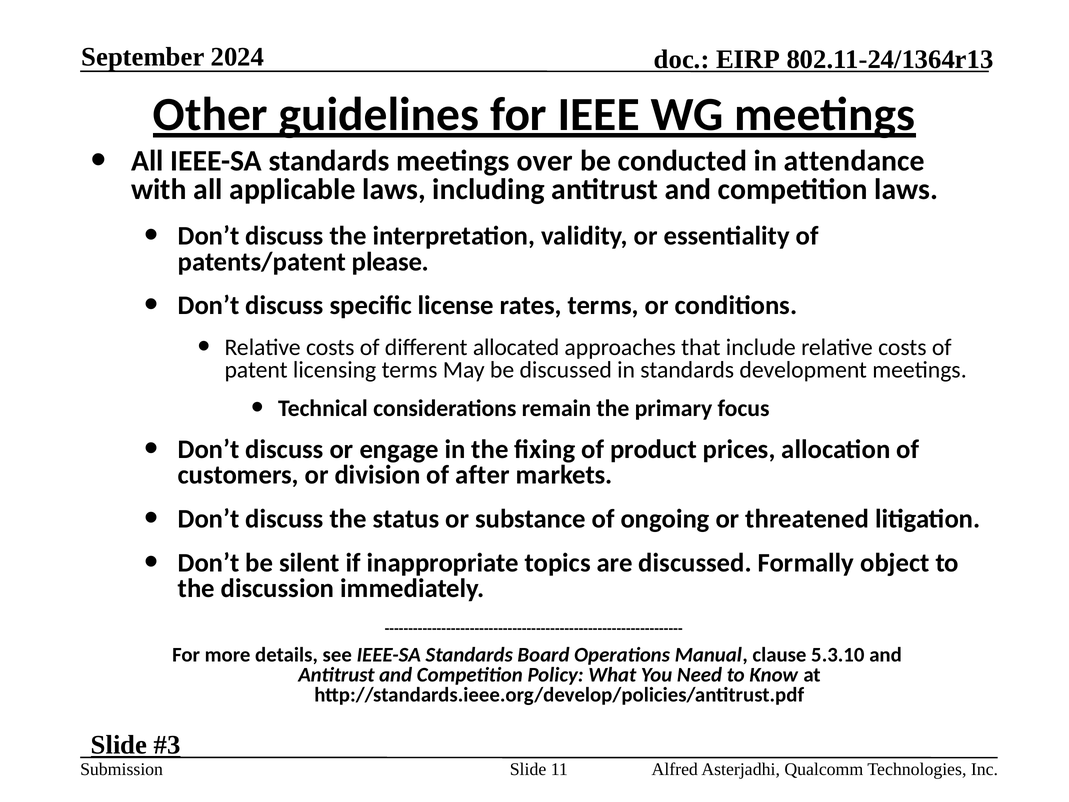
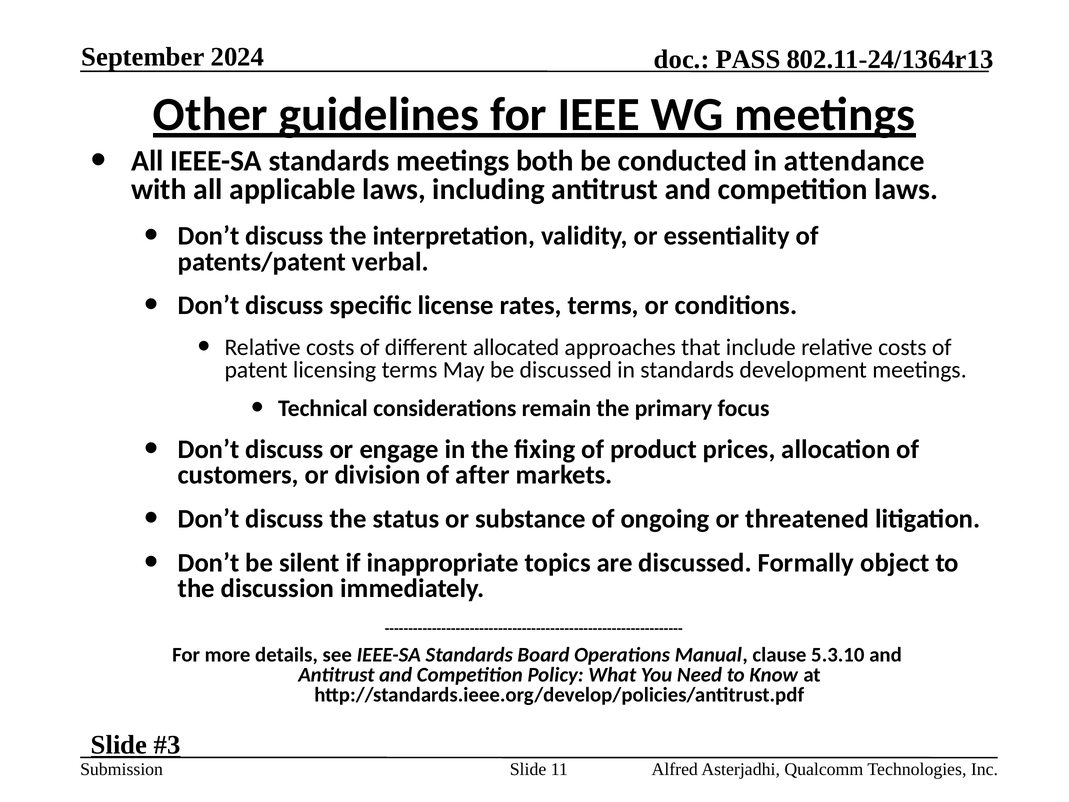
EIRP: EIRP -> PASS (748, 59)
over: over -> both (545, 161)
please: please -> verbal (390, 262)
